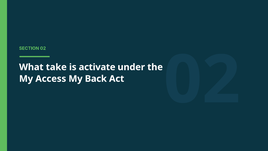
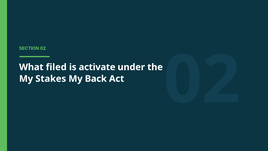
take: take -> filed (56, 67)
Access: Access -> Stakes (51, 79)
